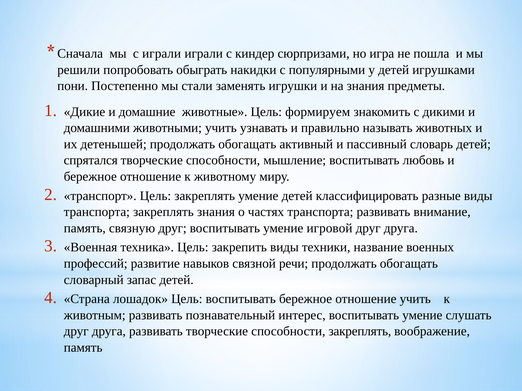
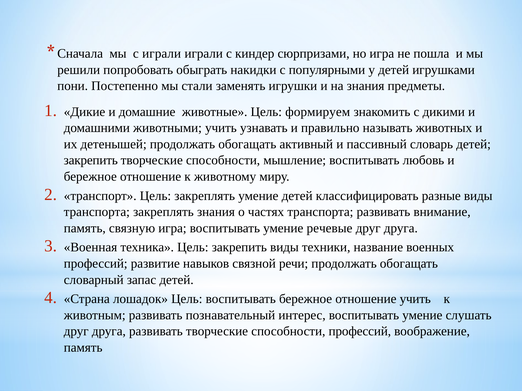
спрятался: спрятался -> закрепить (91, 160)
связную друг: друг -> игра (172, 228)
игровой: игровой -> речевые (330, 228)
способности закреплять: закреплять -> профессий (360, 332)
